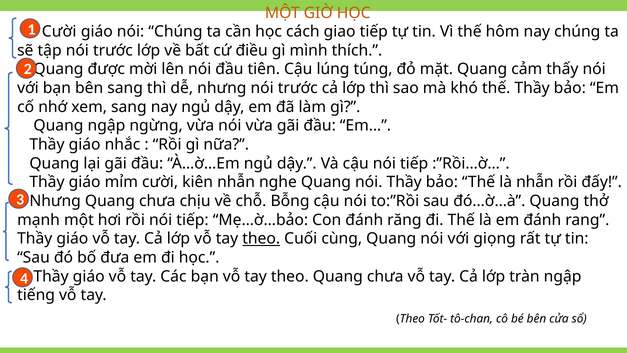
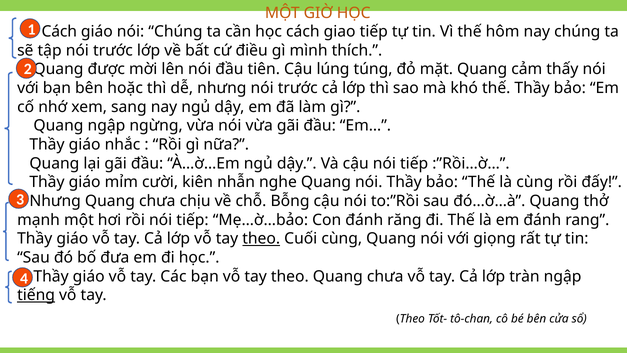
Cười: Cười -> Cách (59, 32)
bên sang: sang -> hoặc (125, 88)
là nhẫn: nhẫn -> cùng (535, 182)
tiếng underline: none -> present (36, 295)
